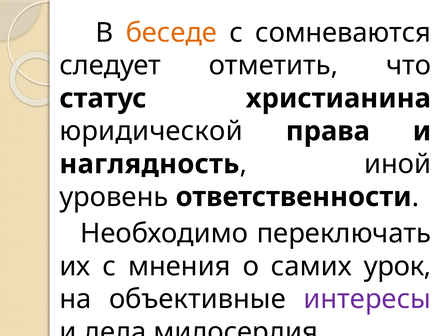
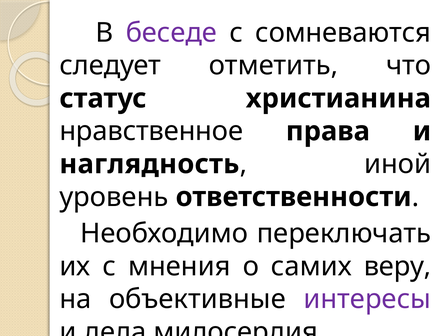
беседе colour: orange -> purple (171, 33)
юридической: юридической -> нравственное (151, 131)
урок: урок -> веру (398, 266)
